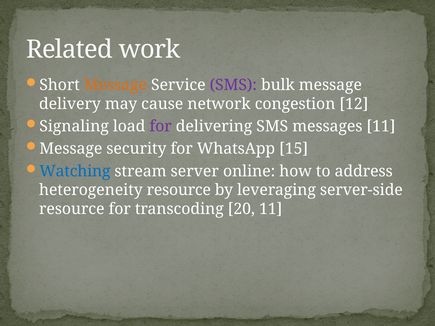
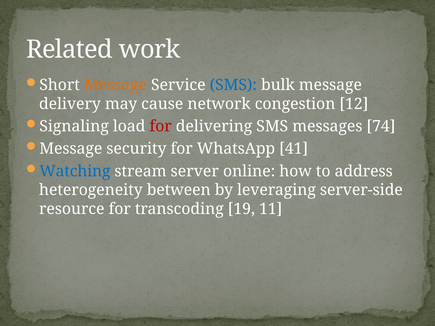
SMS colour: purple -> blue (233, 85)
for colour: purple -> red (161, 126)
messages 11: 11 -> 74 (381, 126)
15: 15 -> 41 (294, 149)
heterogeneity resource: resource -> between (179, 190)
20: 20 -> 19 (241, 209)
